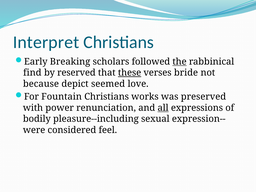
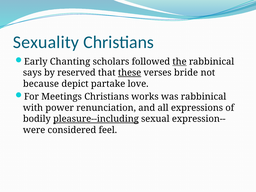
Interpret: Interpret -> Sexuality (46, 42)
Breaking: Breaking -> Chanting (70, 62)
find: find -> says (32, 73)
seemed: seemed -> partake (108, 84)
Fountain: Fountain -> Meetings (62, 97)
was preserved: preserved -> rabbinical (204, 97)
all underline: present -> none (163, 108)
pleasure--including underline: none -> present (96, 119)
